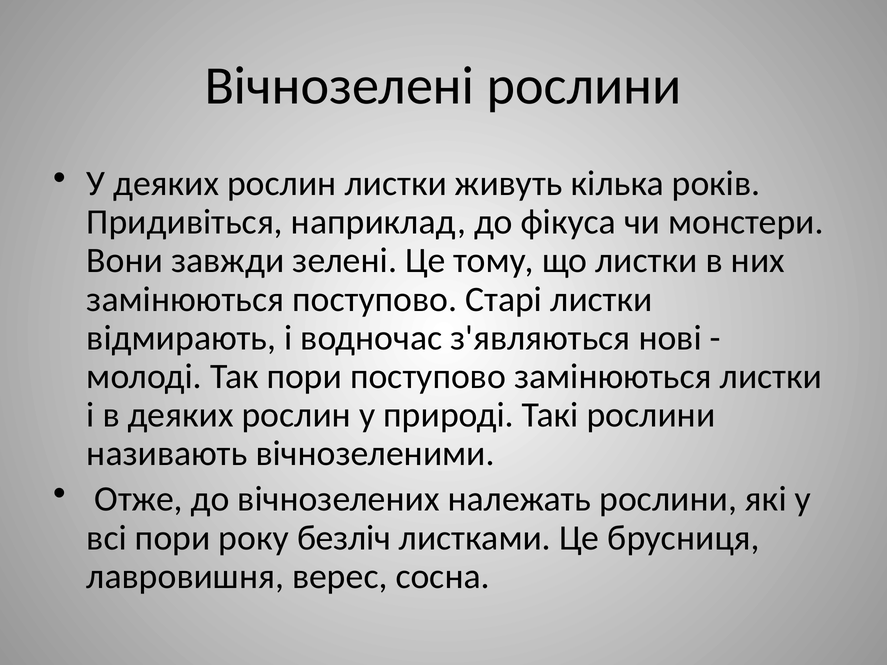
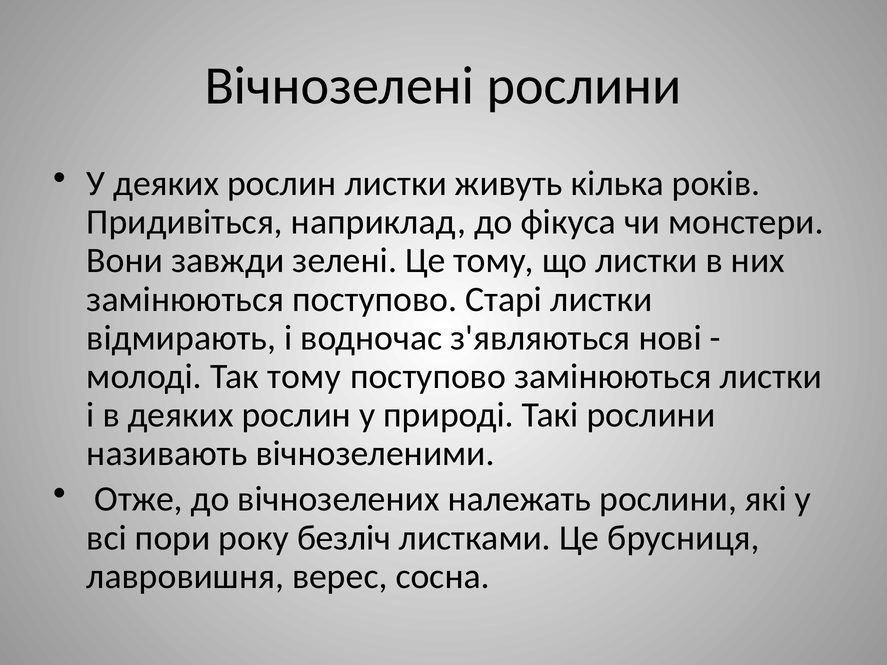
Так пори: пори -> тому (304, 377)
